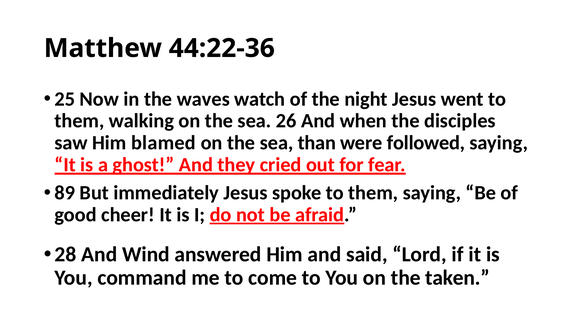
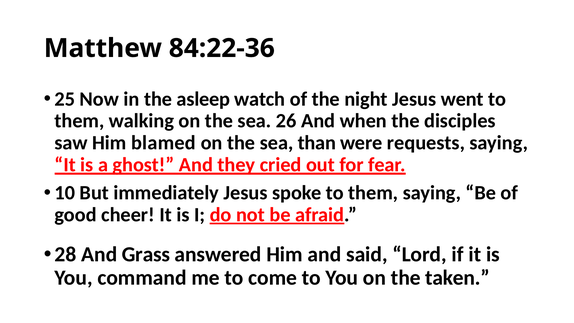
44:22-36: 44:22-36 -> 84:22-36 (222, 48)
waves: waves -> asleep (203, 99)
followed: followed -> requests (426, 143)
89: 89 -> 10 (65, 193)
Wind: Wind -> Grass (146, 254)
